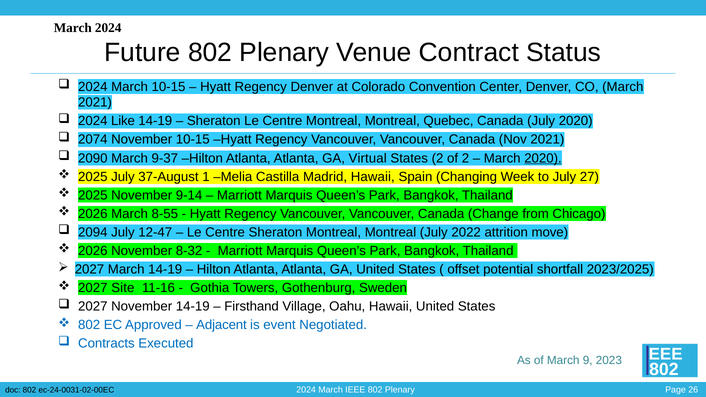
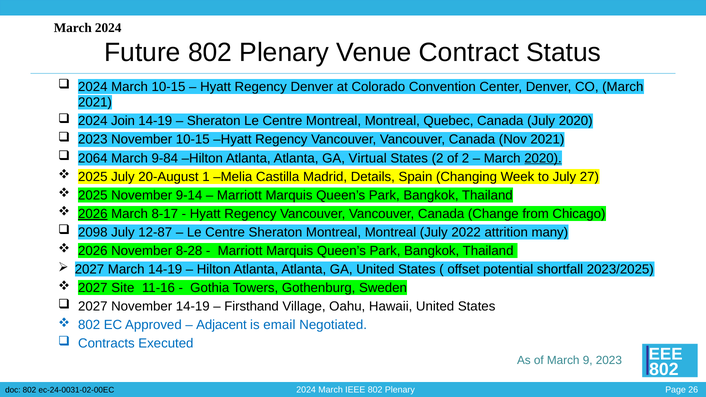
Like: Like -> Join (123, 121)
2074: 2074 -> 2023 (93, 140)
2090: 2090 -> 2064 (93, 158)
9-37: 9-37 -> 9-84 (165, 158)
37-August: 37-August -> 20-August (168, 177)
Madrid Hawaii: Hawaii -> Details (373, 177)
2026 underline: none -> present (93, 214)
8-55: 8-55 -> 8-17 (165, 214)
2094: 2094 -> 2098 (93, 232)
12-47: 12-47 -> 12-87 (155, 232)
move: move -> many (550, 232)
8-32: 8-32 -> 8-28 (189, 251)
event: event -> email (279, 325)
